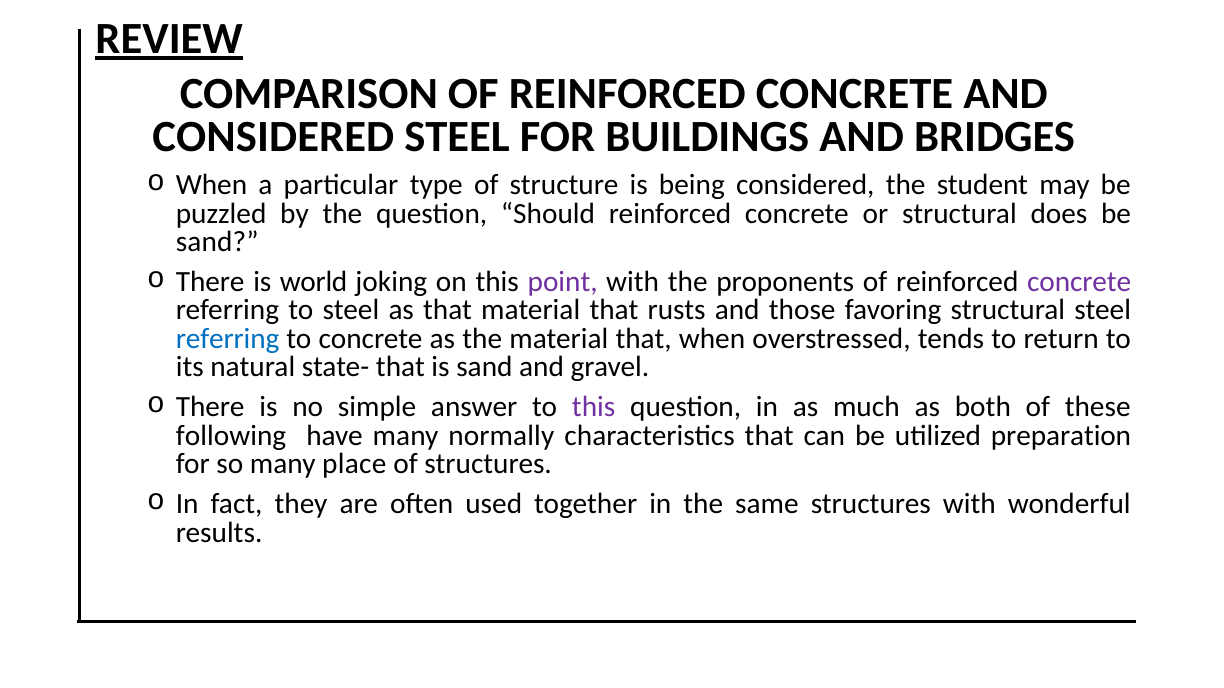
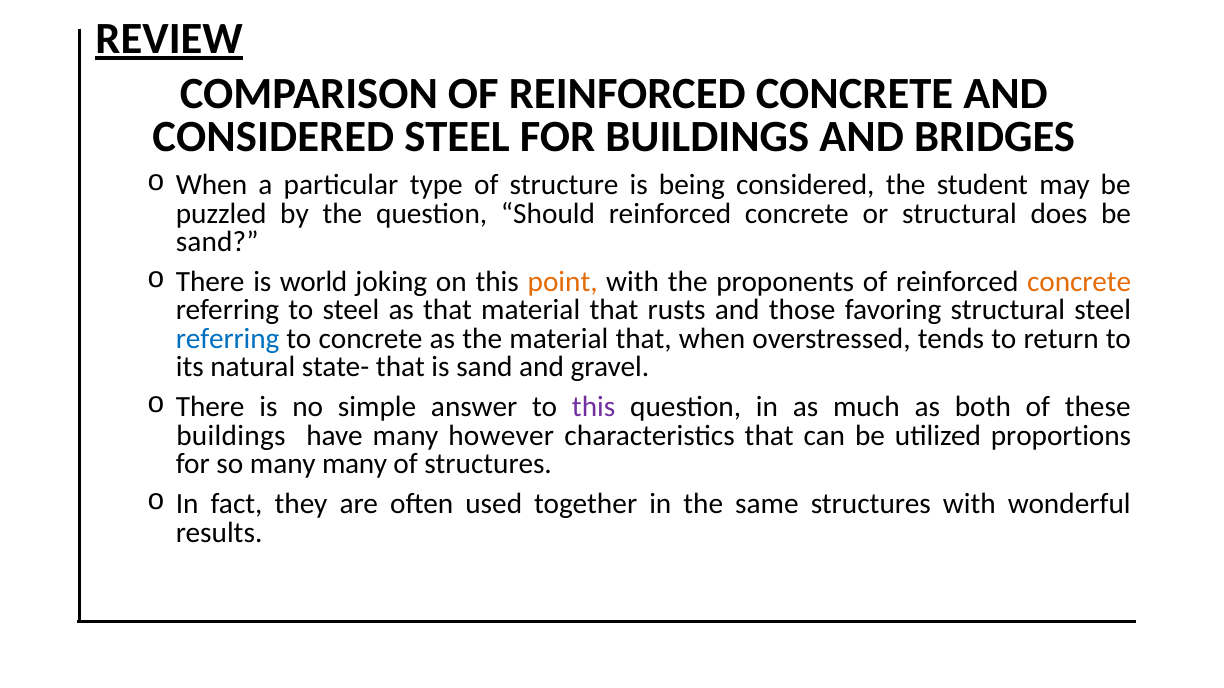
point colour: purple -> orange (563, 282)
concrete colour: purple -> orange (1079, 282)
following: following -> buildings (231, 436)
normally: normally -> however (501, 436)
preparation: preparation -> proportions (1061, 436)
many place: place -> many (355, 464)
